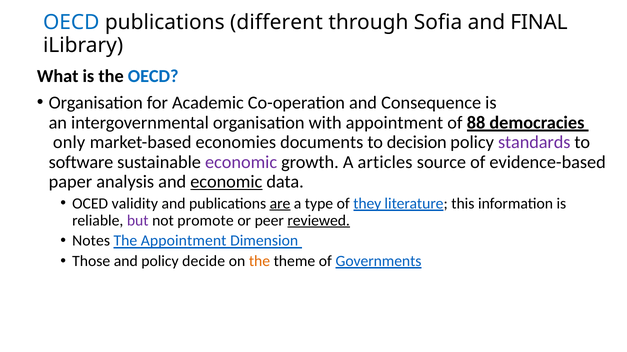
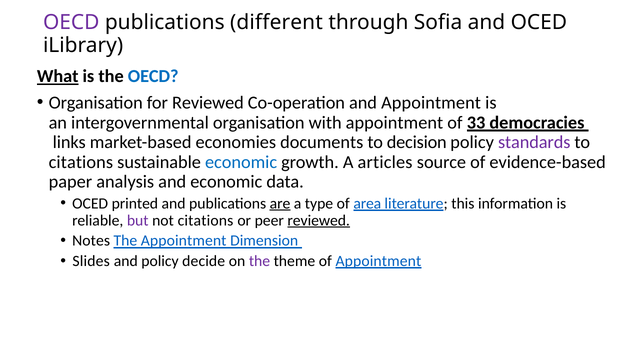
OECD colour: blue -> purple (71, 23)
and FINAL: FINAL -> OCED (539, 23)
What underline: none -> present (58, 77)
for Academic: Academic -> Reviewed (208, 103)
and Consequence: Consequence -> Appointment (431, 103)
88: 88 -> 33 (476, 123)
only: only -> links (69, 143)
software: software -> citations (81, 162)
economic colour: purple -> blue (241, 162)
economic underline: present -> none (226, 182)
validity: validity -> printed (135, 204)
they: they -> area (367, 204)
not promote: promote -> citations (206, 221)
Those: Those -> Slides (91, 262)
the colour: orange -> purple (260, 262)
of Governments: Governments -> Appointment (378, 262)
